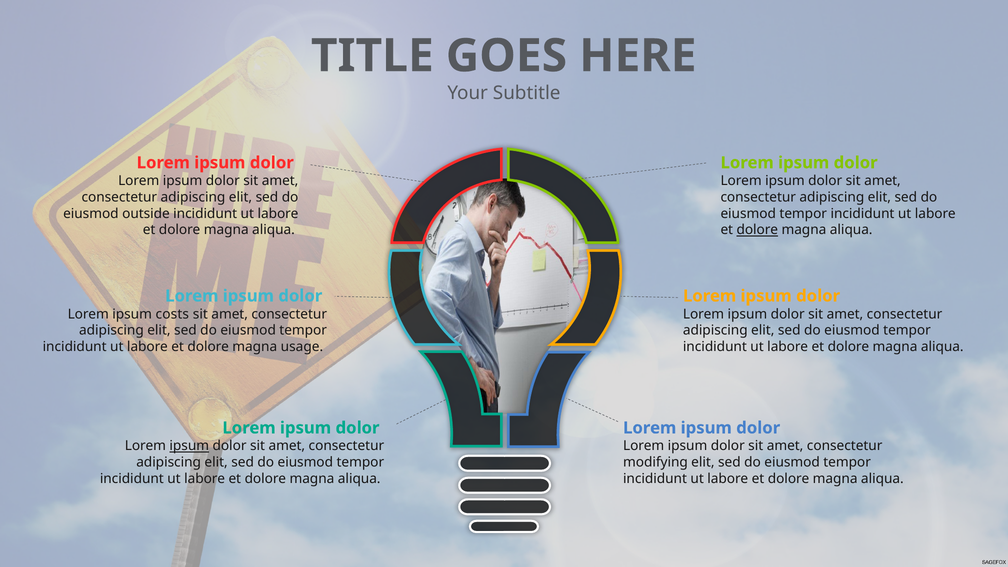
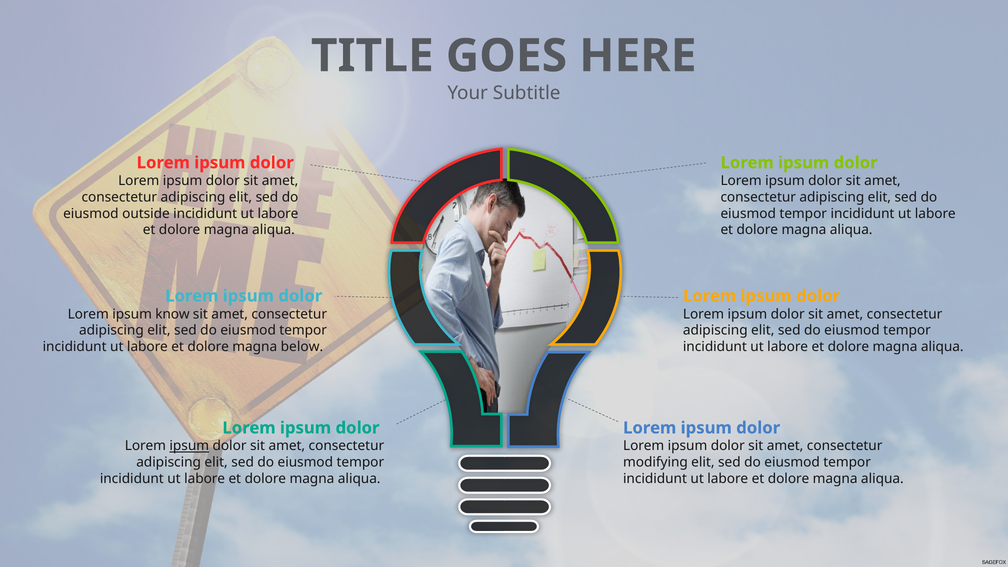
dolore underline: present -> none (757, 230)
costs: costs -> know (172, 314)
usage: usage -> below (302, 347)
